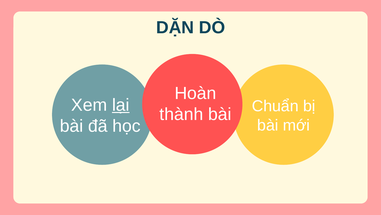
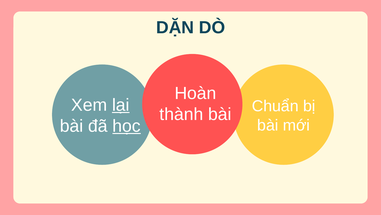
học underline: none -> present (127, 126)
